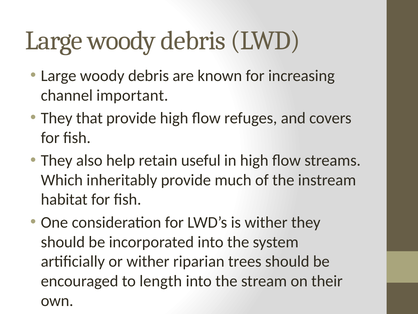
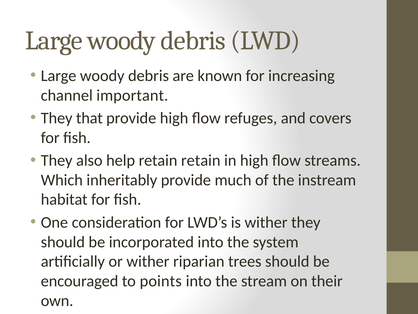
retain useful: useful -> retain (201, 160)
length: length -> points (161, 281)
